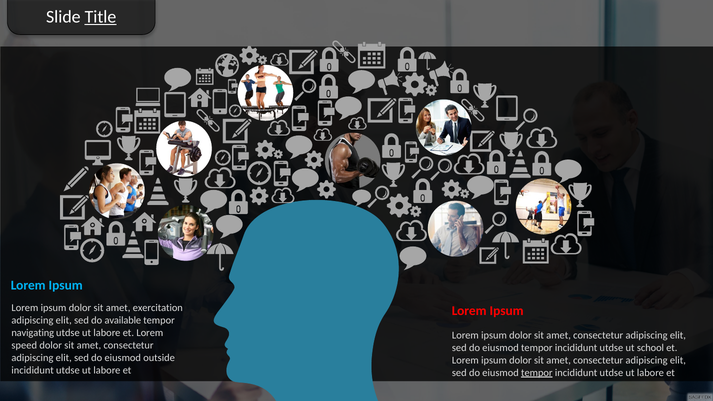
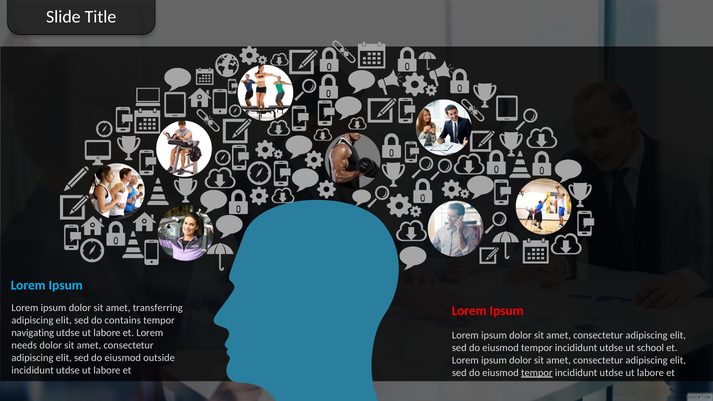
Title underline: present -> none (100, 17)
exercitation: exercitation -> transferring (158, 308)
available: available -> contains (123, 320)
speed: speed -> needs (24, 345)
